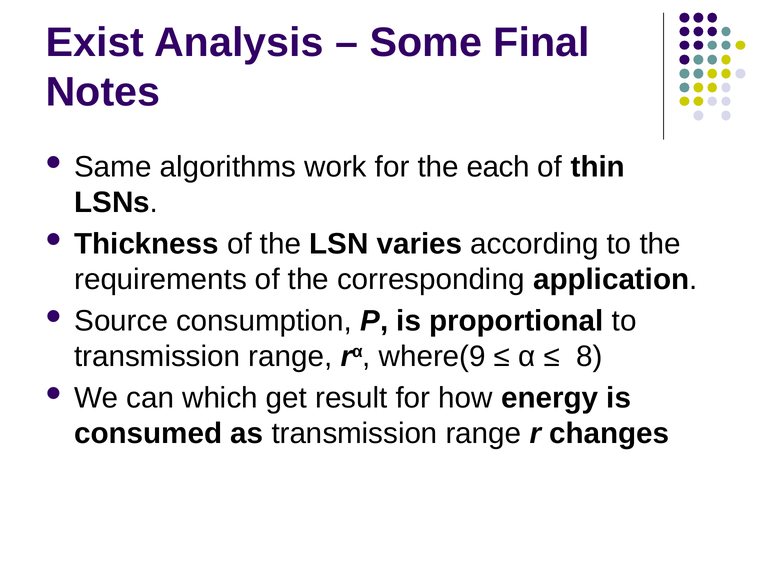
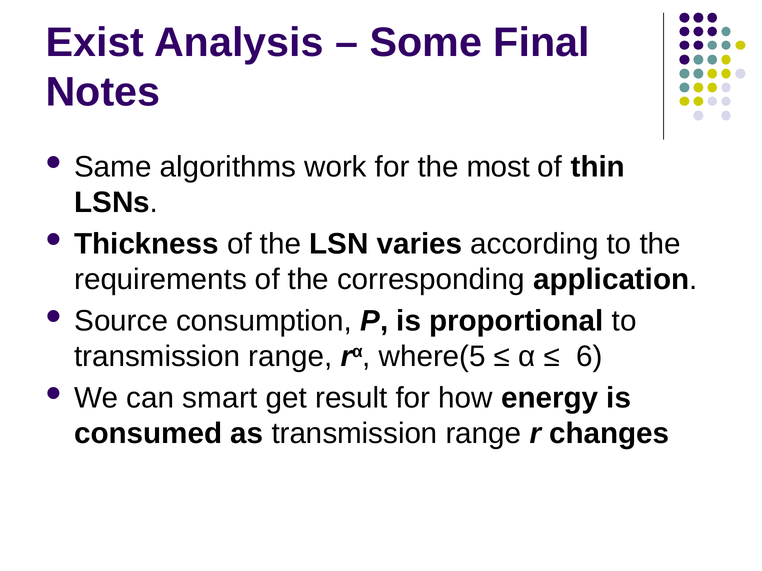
each: each -> most (498, 167)
where(9: where(9 -> where(5 (432, 357)
8: 8 -> 6 (589, 357)
which: which -> smart (220, 398)
